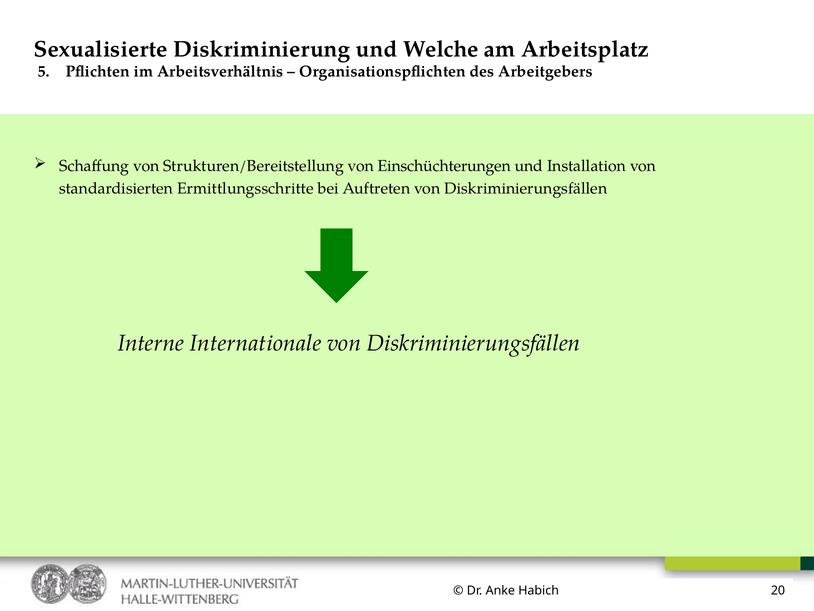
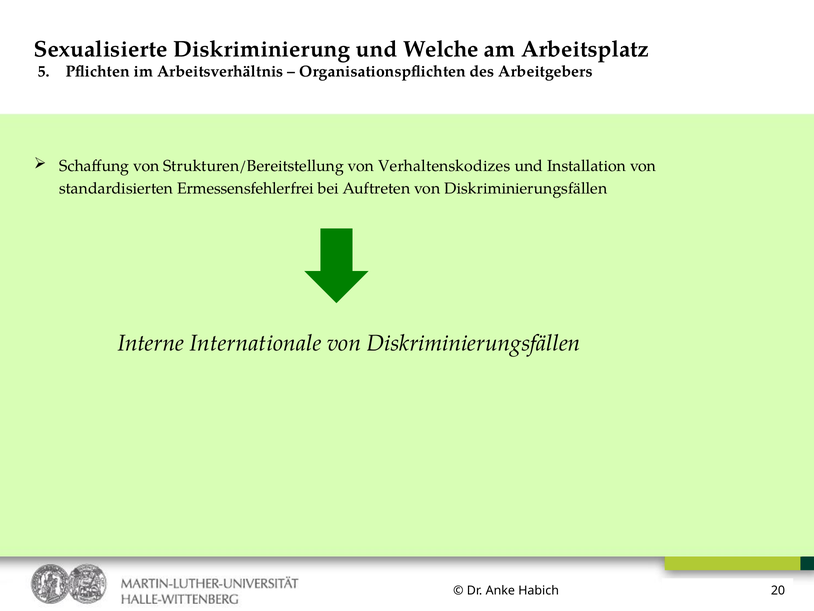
Einschüchterungen: Einschüchterungen -> Verhaltenskodizes (444, 166)
Ermittlungsschritte: Ermittlungsschritte -> Ermessensfehlerfrei (246, 188)
